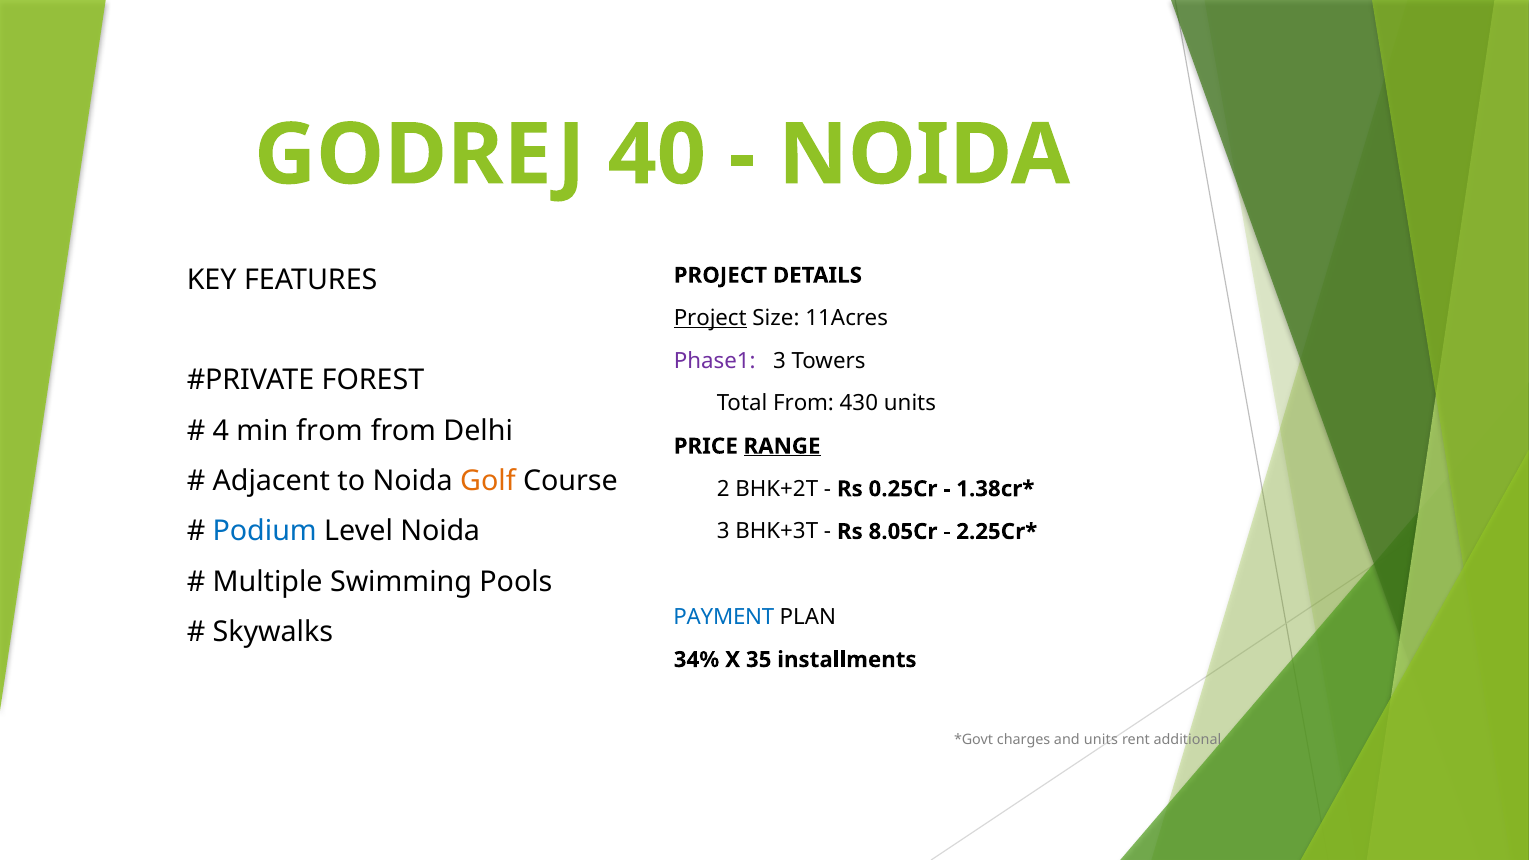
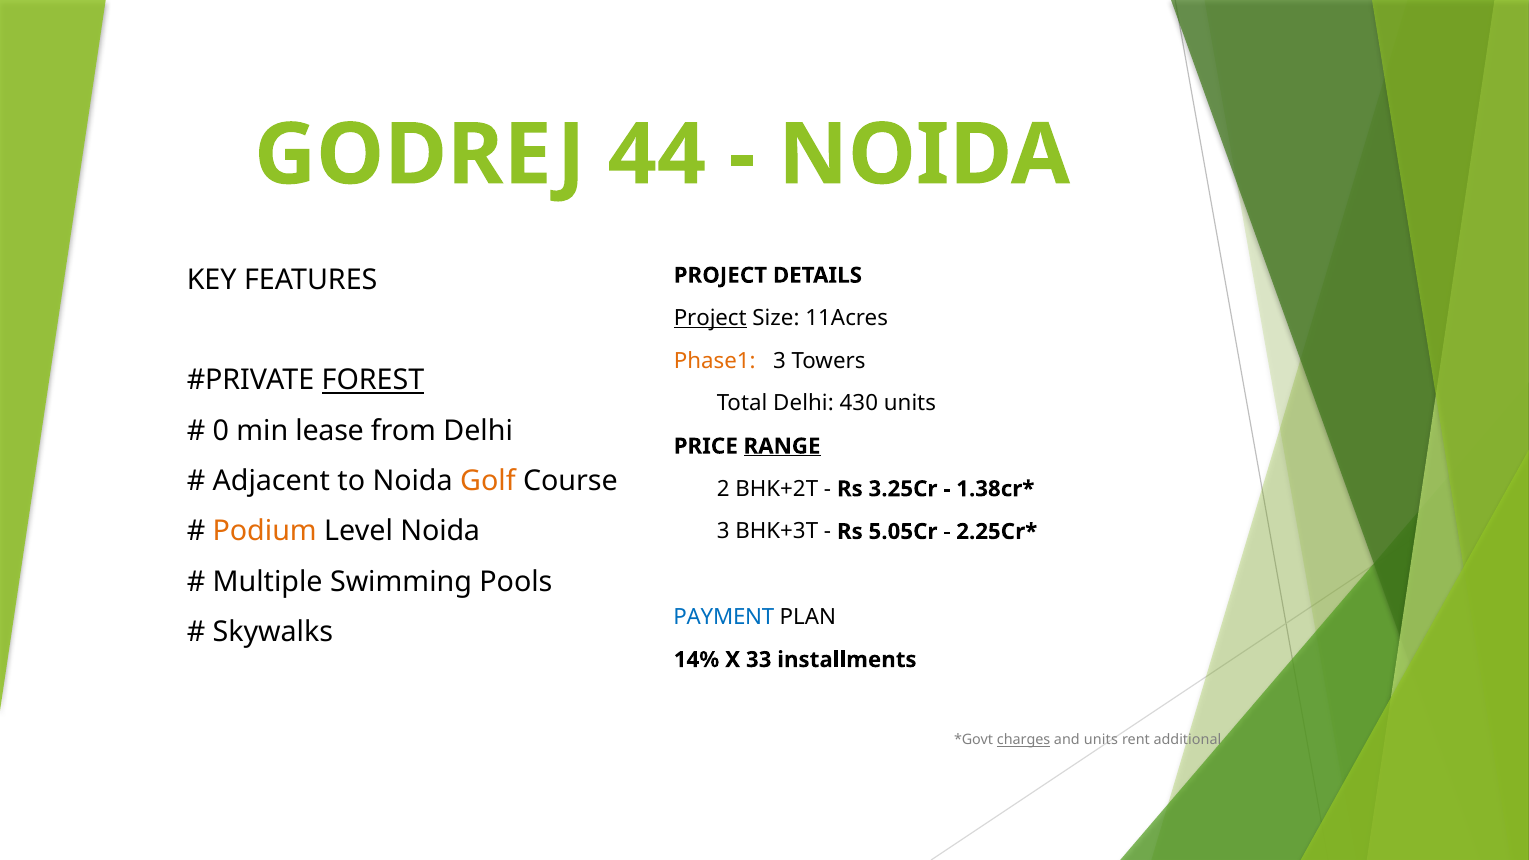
40: 40 -> 44 (657, 155)
Phase1 colour: purple -> orange (715, 361)
FOREST underline: none -> present (373, 380)
Total From: From -> Delhi (804, 404)
4: 4 -> 0 (221, 431)
min from: from -> lease (330, 431)
0.25Cr: 0.25Cr -> 3.25Cr (903, 489)
Podium colour: blue -> orange (265, 531)
8.05Cr: 8.05Cr -> 5.05Cr (903, 532)
34%: 34% -> 14% (697, 660)
35: 35 -> 33 (759, 660)
charges underline: none -> present (1024, 740)
